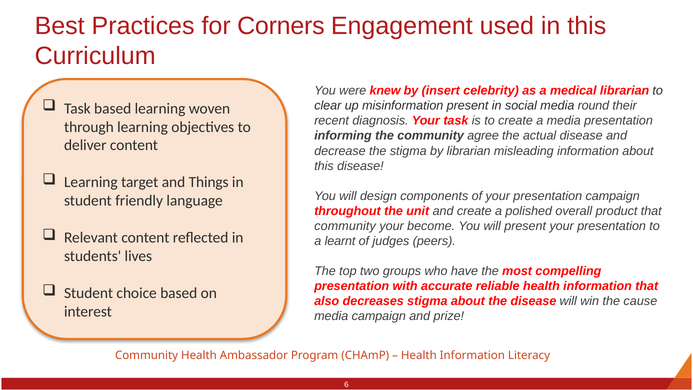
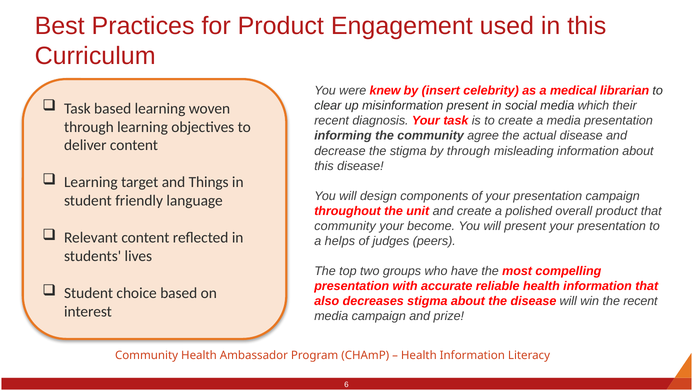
for Corners: Corners -> Product (281, 26)
round: round -> which (593, 106)
by librarian: librarian -> through (469, 151)
learnt: learnt -> helps (340, 241)
the cause: cause -> recent (640, 301)
